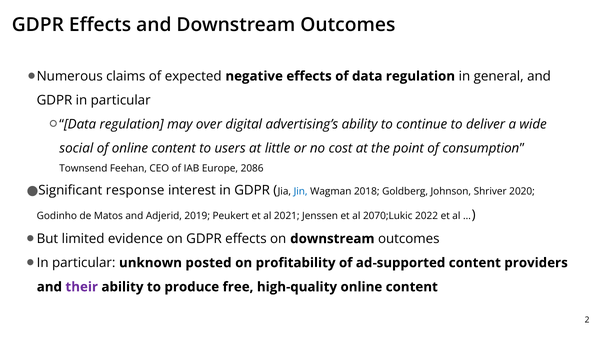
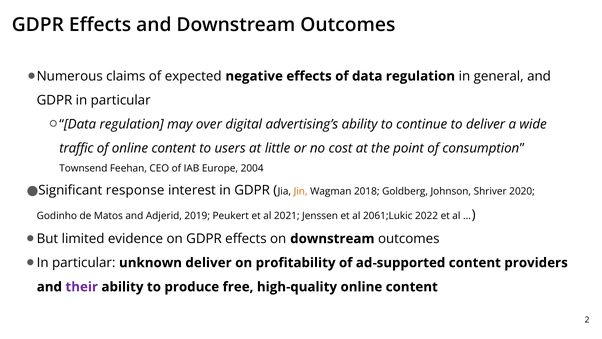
social: social -> traffic (76, 148)
2086: 2086 -> 2004 (252, 168)
Jin colour: blue -> orange (301, 191)
2070;Lukic: 2070;Lukic -> 2061;Lukic (388, 216)
unknown posted: posted -> deliver (209, 263)
